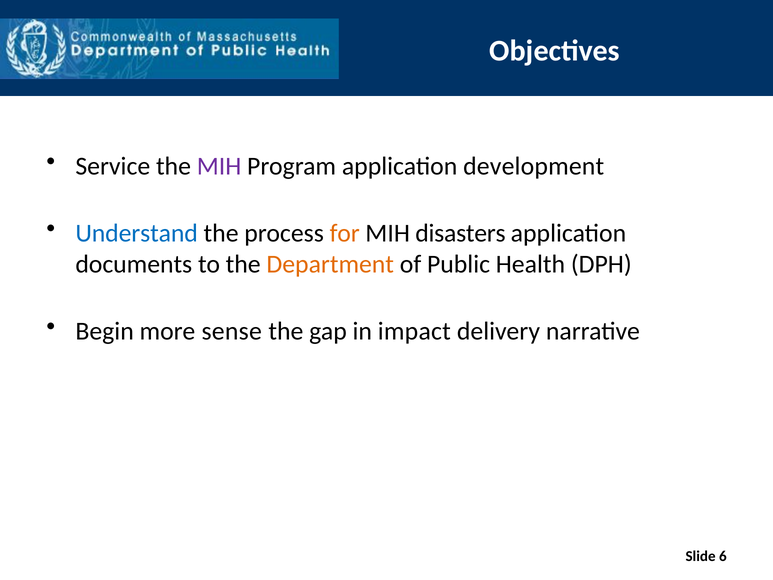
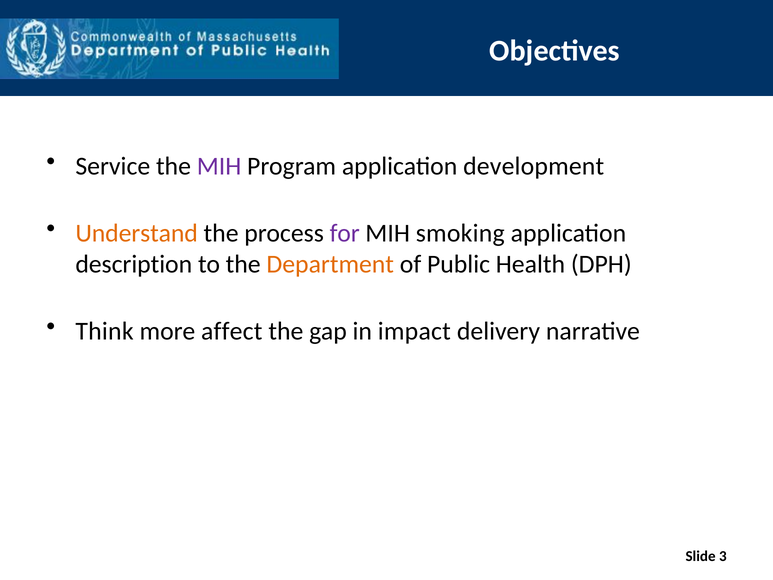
Understand colour: blue -> orange (137, 233)
for colour: orange -> purple (345, 233)
disasters: disasters -> smoking (460, 233)
documents: documents -> description (134, 264)
Begin: Begin -> Think (104, 331)
sense: sense -> affect (232, 331)
6: 6 -> 3 (723, 556)
